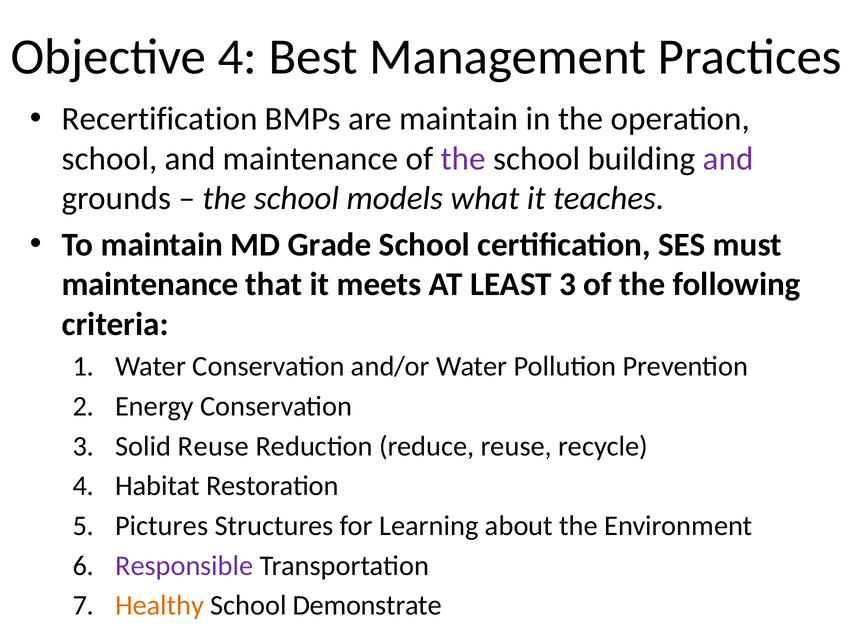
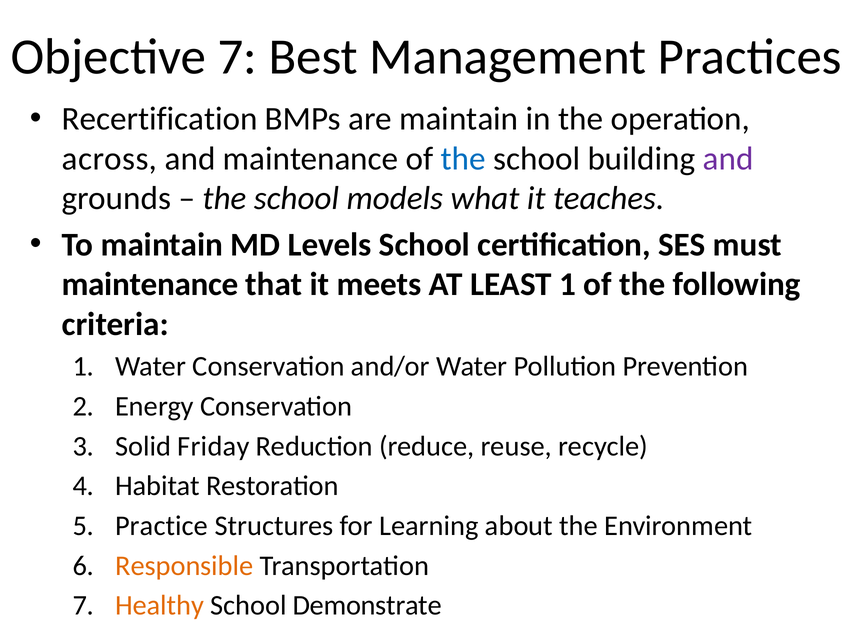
Objective 4: 4 -> 7 (237, 57)
school: school -> across (110, 159)
the colour: purple -> blue (463, 159)
Grade: Grade -> Levels (330, 245)
LEAST 3: 3 -> 1 (568, 284)
Solid Reuse: Reuse -> Friday (213, 446)
Pictures: Pictures -> Practice (162, 526)
Responsible colour: purple -> orange (184, 565)
